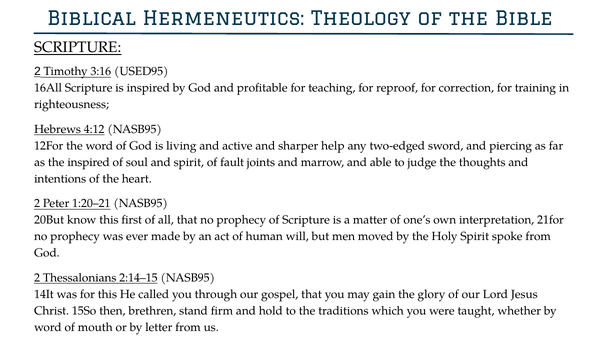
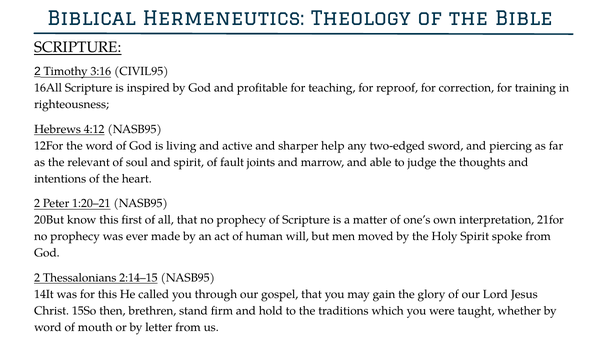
USED95: USED95 -> CIVIL95 (141, 72)
the inspired: inspired -> relevant (89, 162)
